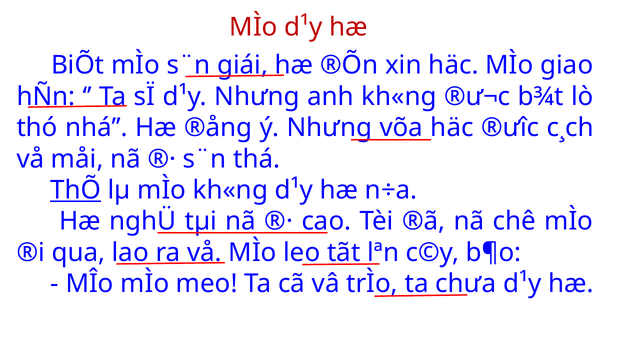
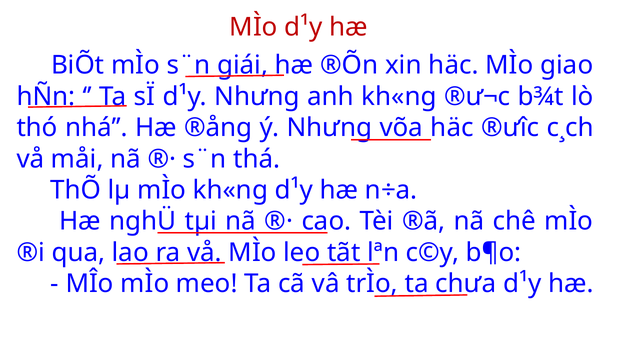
ThÕ underline: present -> none (76, 190)
